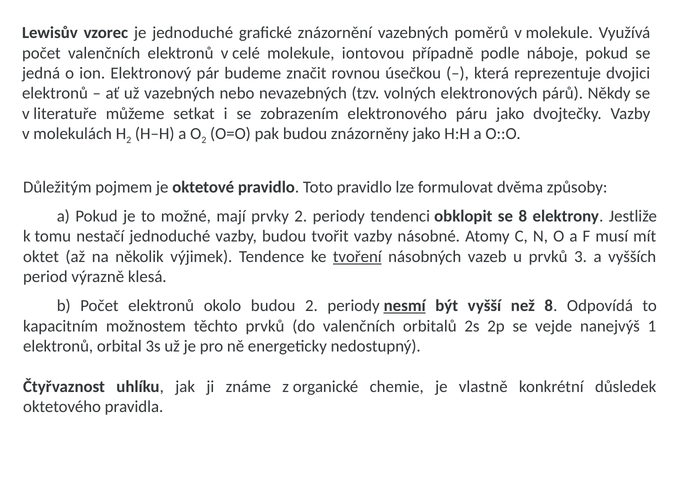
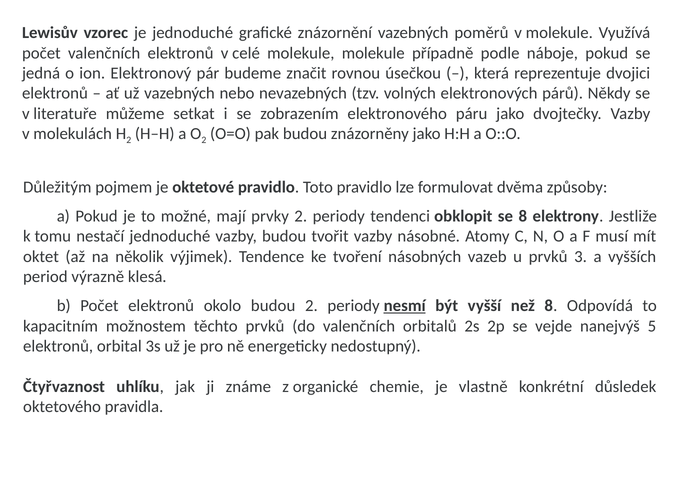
molekule iontovou: iontovou -> molekule (373, 53)
tvoření underline: present -> none (357, 257)
1: 1 -> 5 (652, 326)
